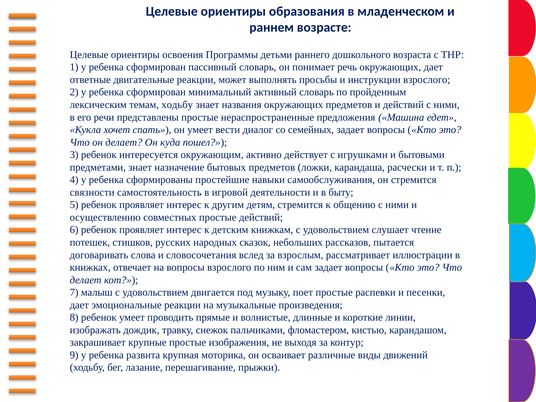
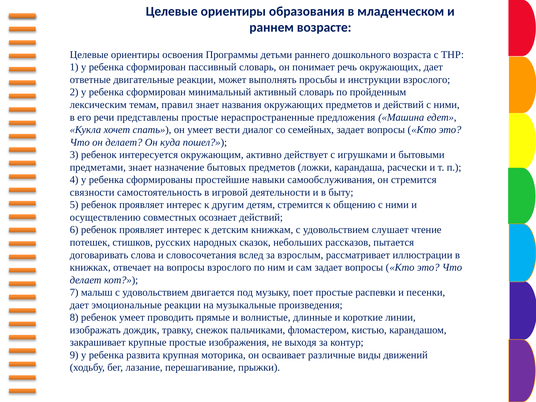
темам ходьбу: ходьбу -> правил (177, 105)
совместных простые: простые -> осознает (218, 217)
